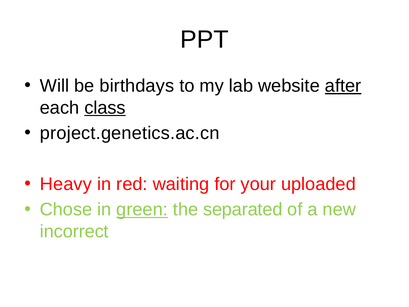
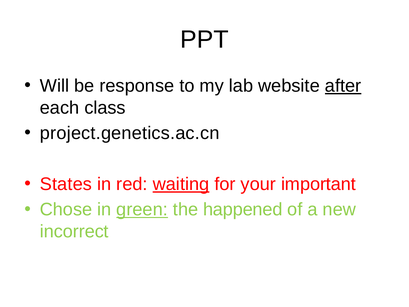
birthdays: birthdays -> response (137, 86)
class underline: present -> none (105, 108)
Heavy: Heavy -> States (66, 184)
waiting underline: none -> present (181, 184)
uploaded: uploaded -> important (319, 184)
separated: separated -> happened (243, 209)
